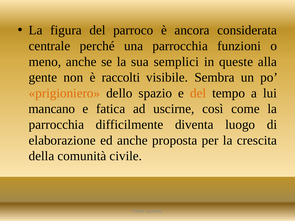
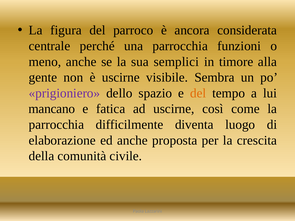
queste: queste -> timore (236, 62)
è raccolti: raccolti -> uscirne (121, 77)
prigioniero colour: orange -> purple (64, 93)
